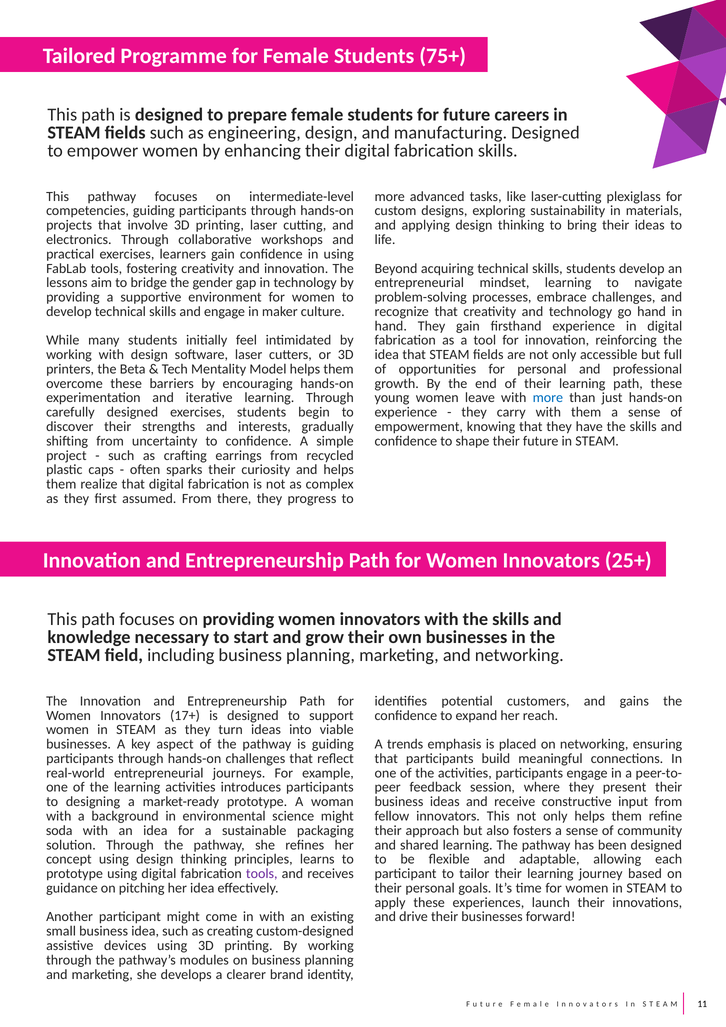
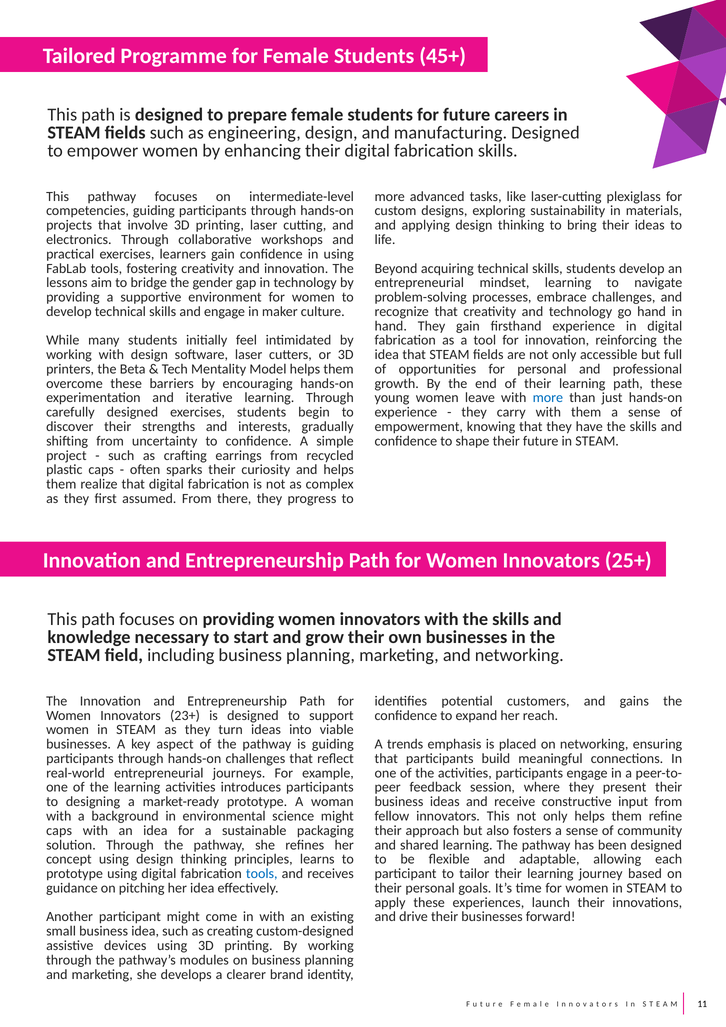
75+: 75+ -> 45+ (443, 56)
17+: 17+ -> 23+ (185, 715)
soda: soda -> caps (59, 830)
tools colour: purple -> blue (262, 873)
